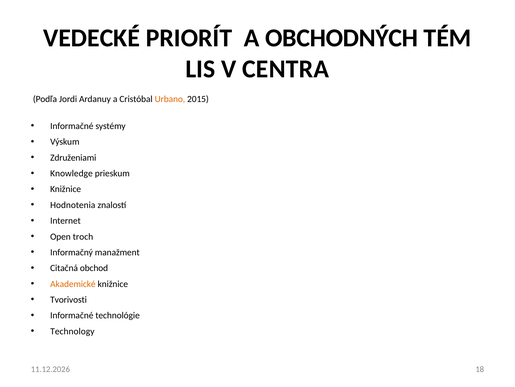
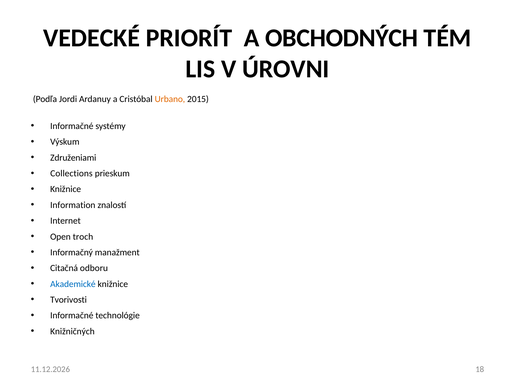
CENTRA: CENTRA -> ÚROVNI (286, 69)
Knowledge: Knowledge -> Collections (71, 173)
Hodnotenia: Hodnotenia -> Information (73, 205)
obchod: obchod -> odboru (94, 268)
Akademické colour: orange -> blue (73, 283)
Technology: Technology -> Knižničných (72, 331)
